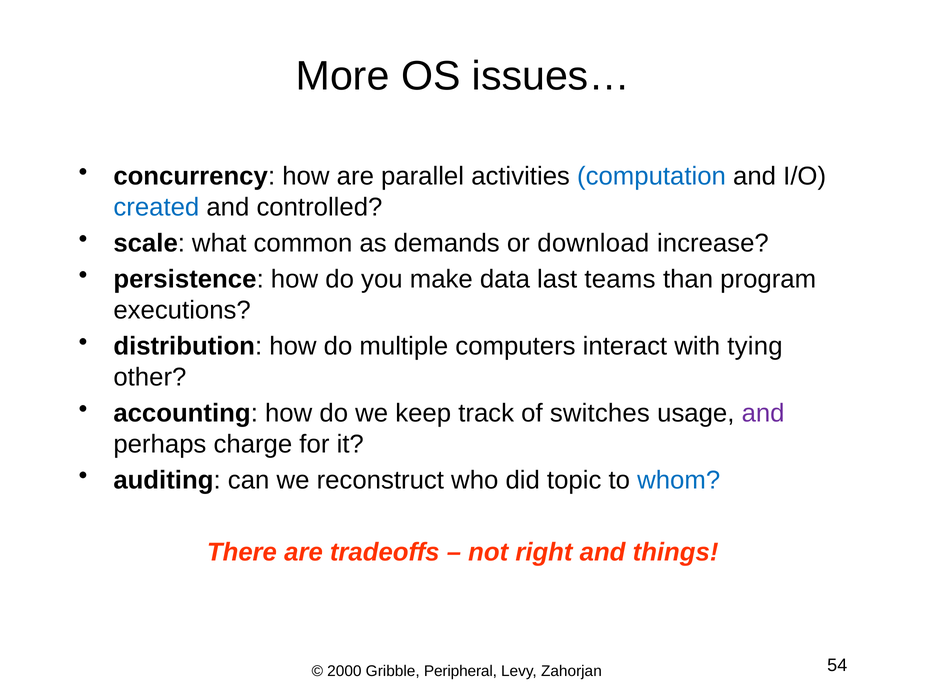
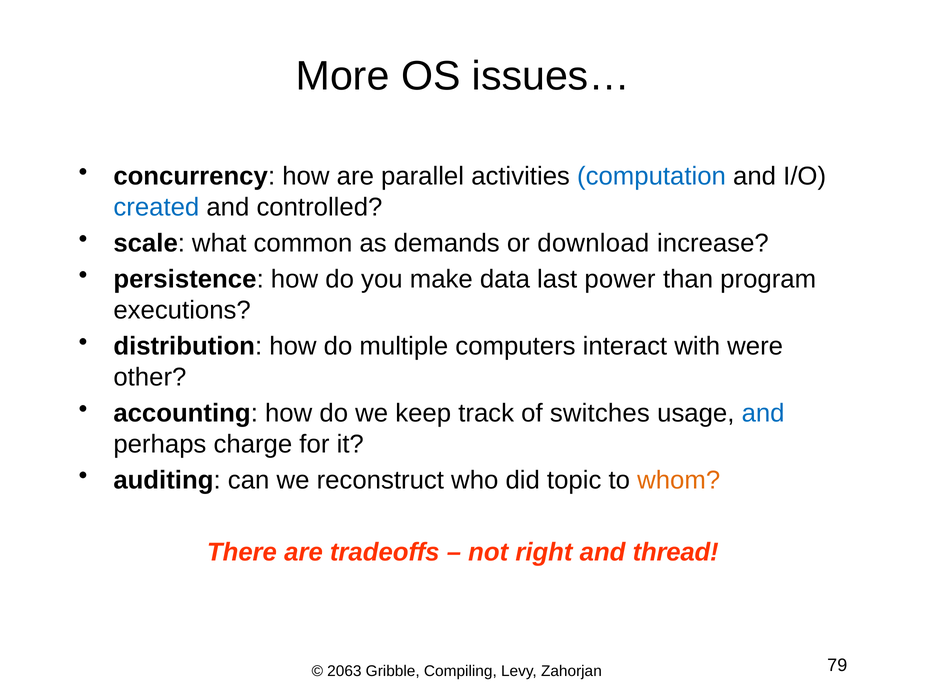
teams: teams -> power (620, 279)
tying: tying -> were (755, 346)
and colour: purple -> blue (763, 413)
whom colour: blue -> orange (679, 480)
things: things -> thread (676, 552)
2000: 2000 -> 2063 (344, 671)
Peripheral: Peripheral -> Compiling (460, 671)
54: 54 -> 79 (837, 665)
